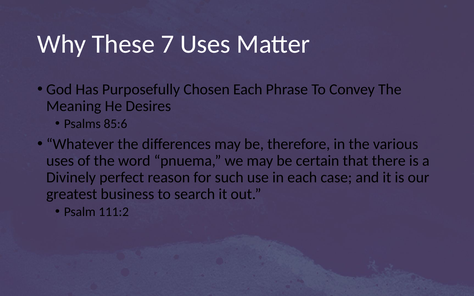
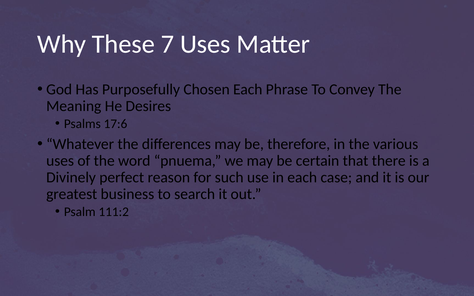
85:6: 85:6 -> 17:6 (115, 124)
